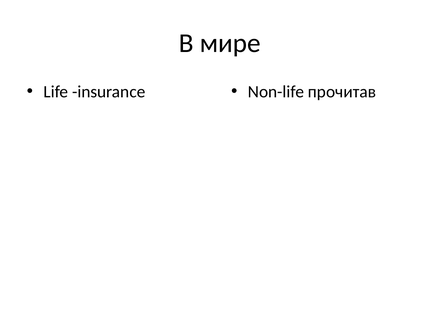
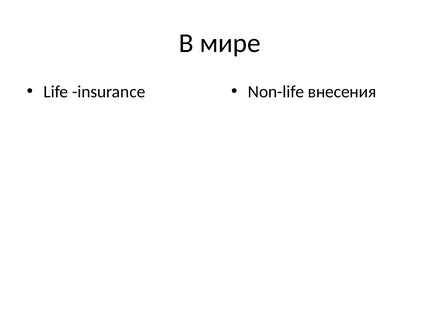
прочитав: прочитав -> внесения (342, 92)
